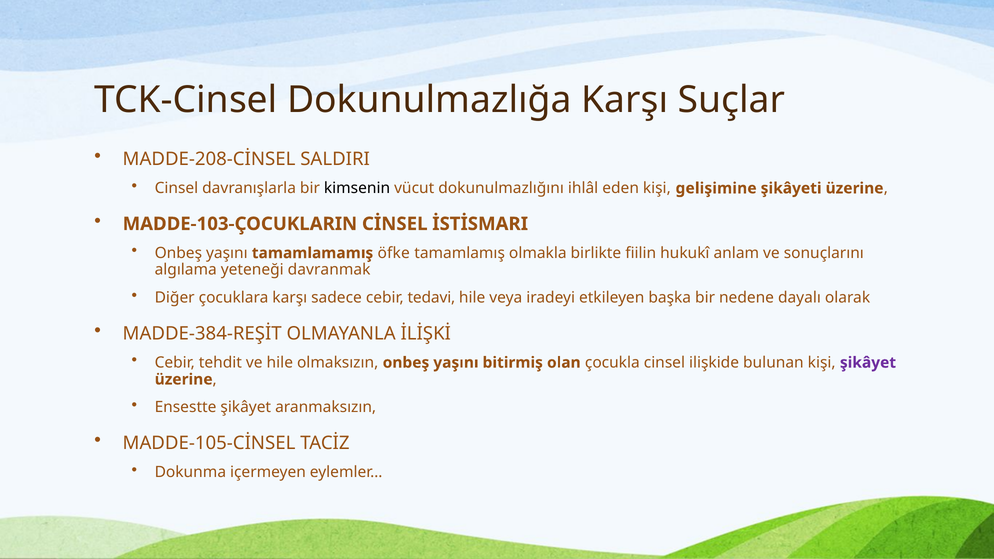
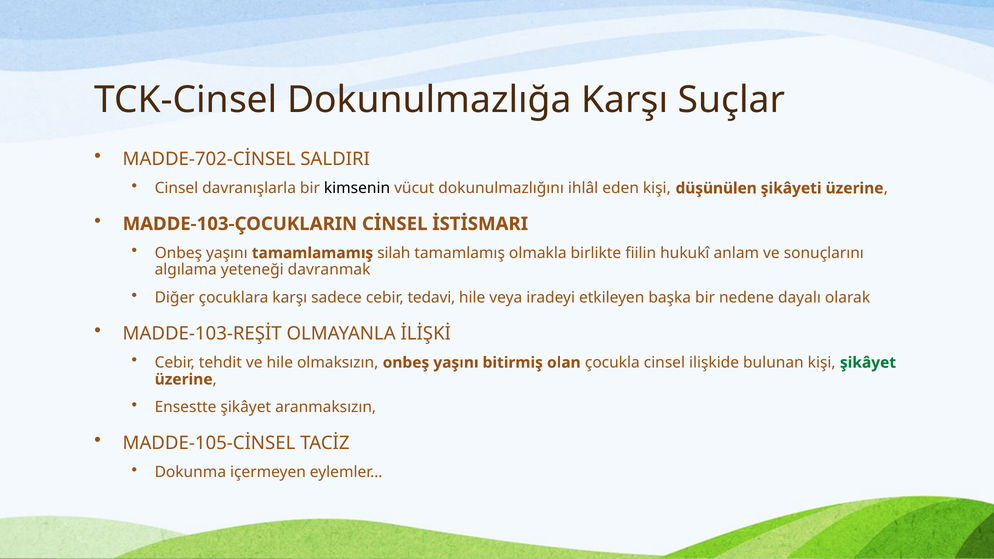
MADDE-208-CİNSEL: MADDE-208-CİNSEL -> MADDE-702-CİNSEL (209, 159)
gelişimine: gelişimine -> düşünülen (716, 188)
öfke: öfke -> silah (394, 253)
MADDE-384-REŞİT: MADDE-384-REŞİT -> MADDE-103-REŞİT (202, 333)
şikâyet colour: purple -> green (868, 363)
